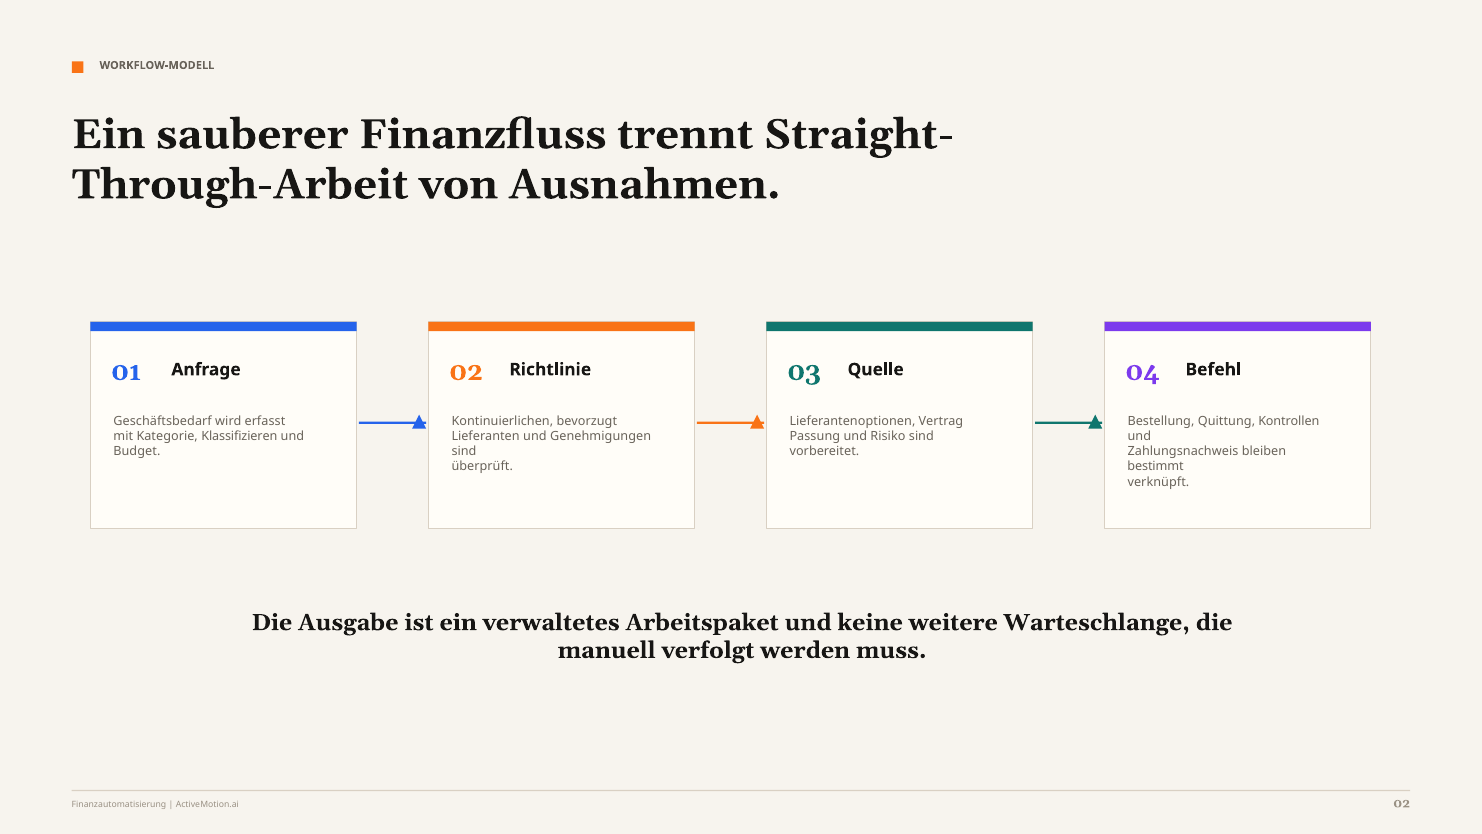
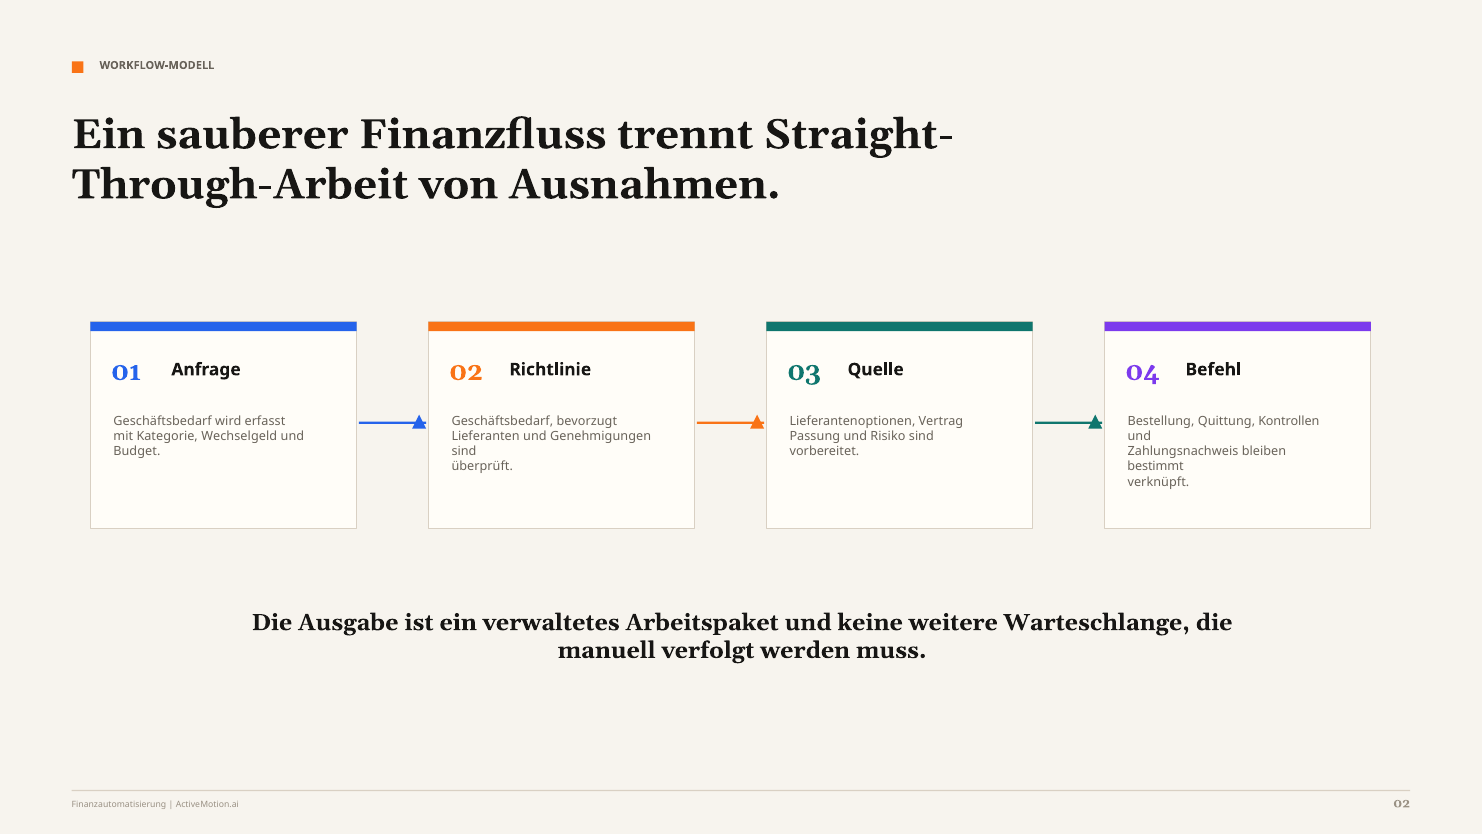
Kontinuierlichen: Kontinuierlichen -> Geschäftsbedarf (502, 421)
Klassifizieren: Klassifizieren -> Wechselgeld (239, 436)
